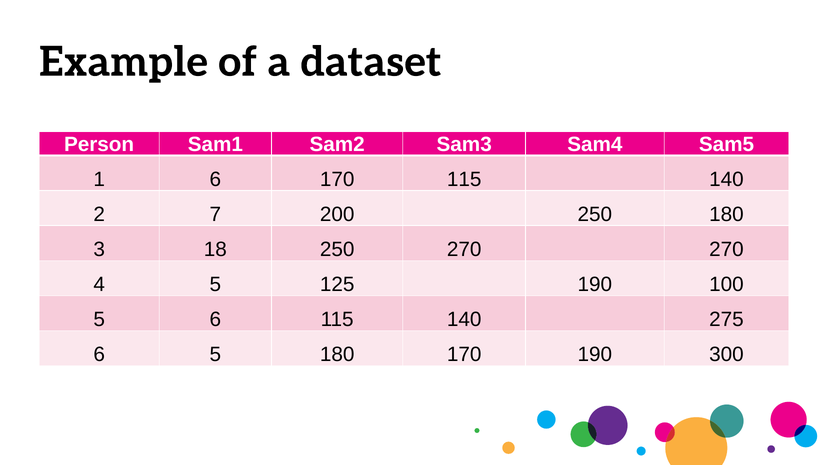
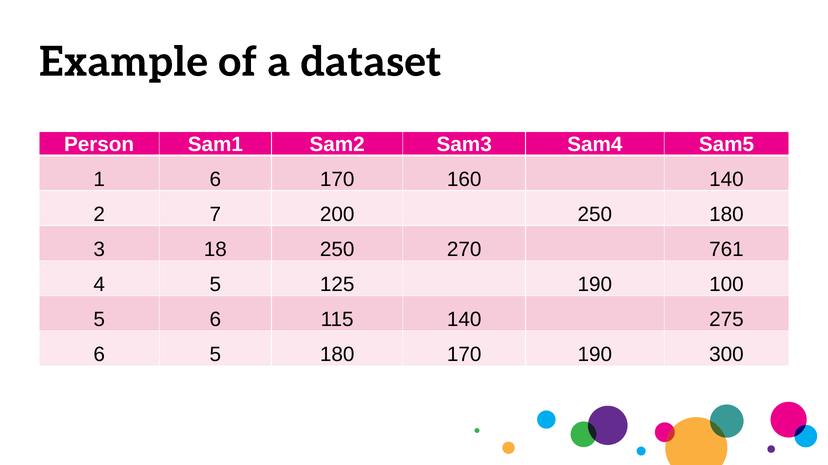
170 115: 115 -> 160 (464, 180)
270 270: 270 -> 761 (726, 250)
